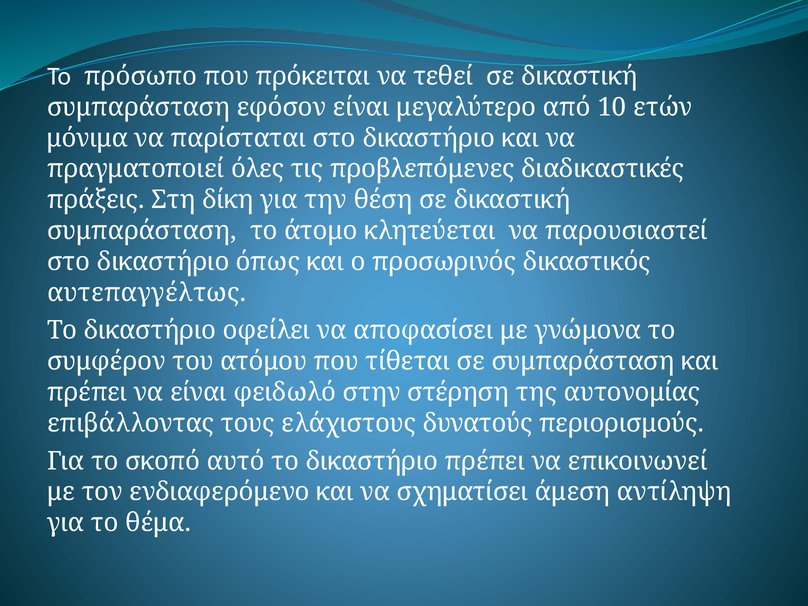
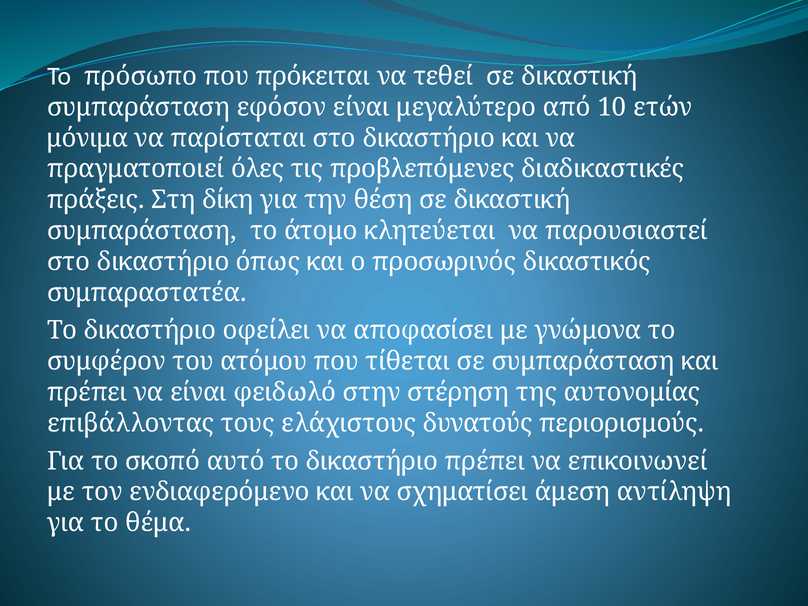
αυτεπαγγέλτως: αυτεπαγγέλτως -> συμπαραστατέα (147, 293)
